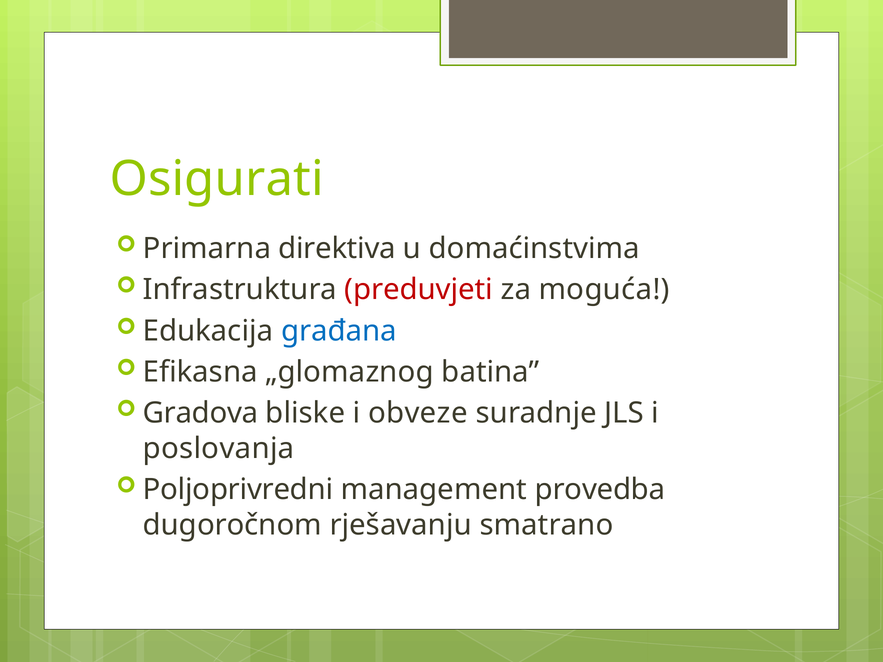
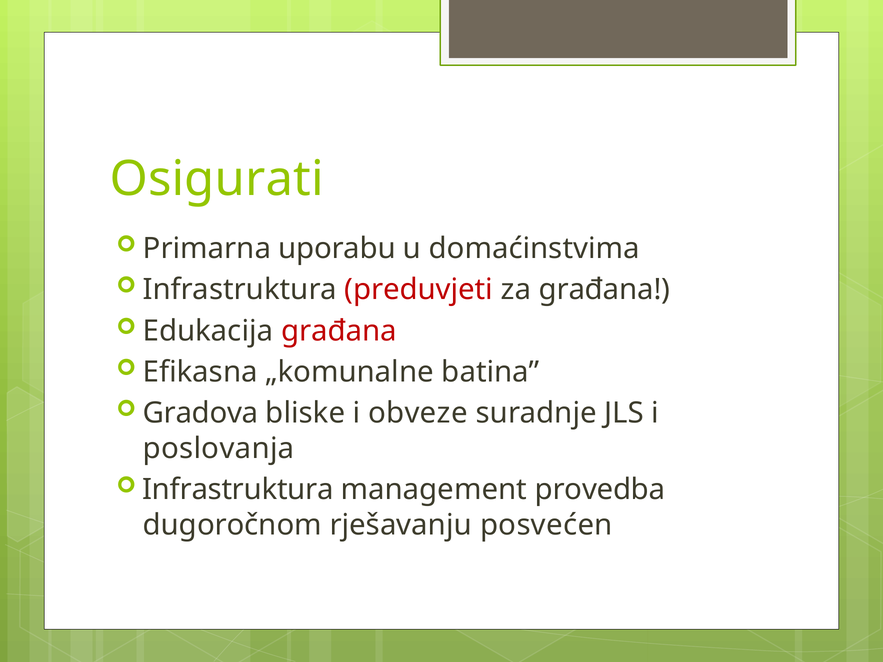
direktiva: direktiva -> uporabu (337, 249)
za moguća: moguća -> građana (604, 290)
građana colour: blue -> red (339, 331)
„glomaznog: „glomaznog -> „komunalne (350, 372)
Poljoprivredni: Poljoprivredni -> Infrastruktura (238, 490)
smatrano: smatrano -> posvećen (546, 525)
